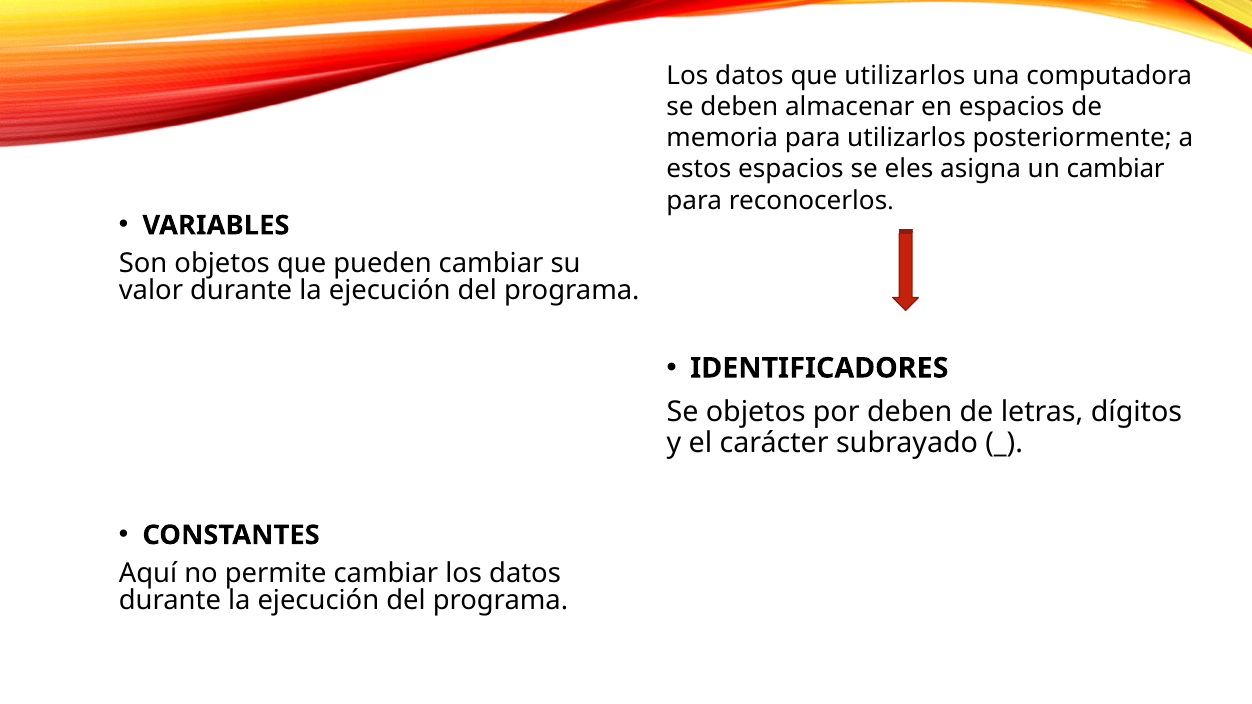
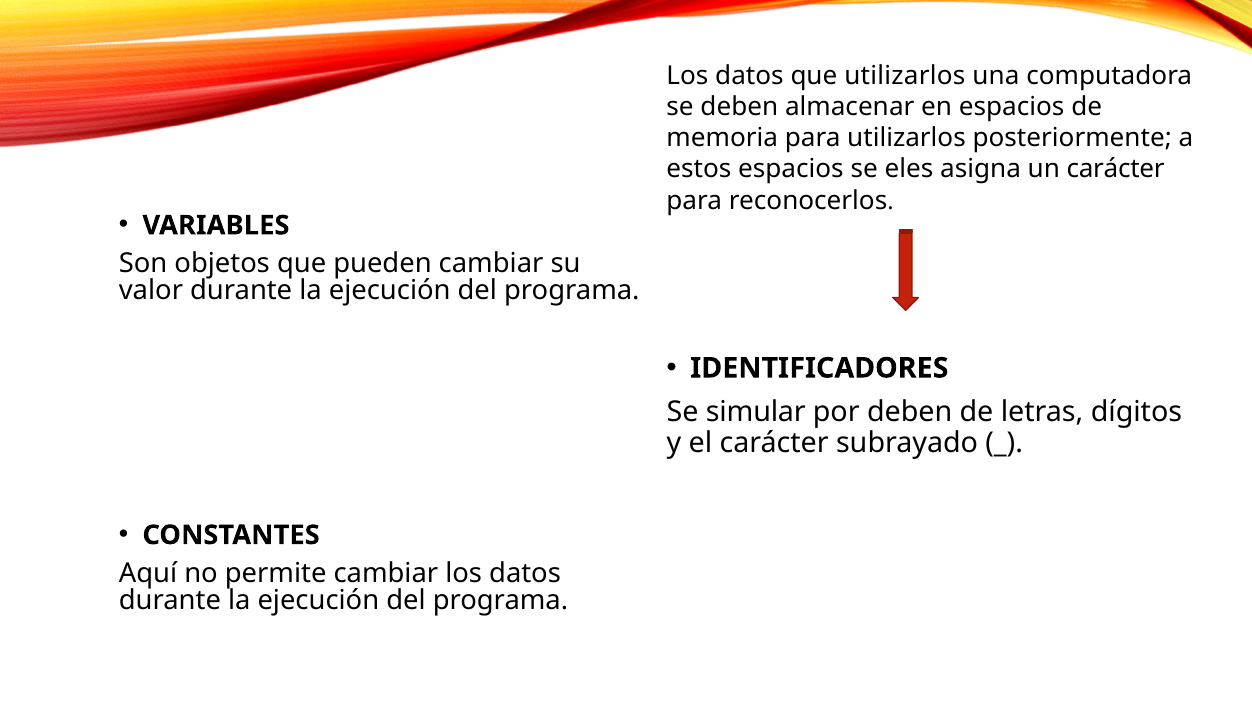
un cambiar: cambiar -> carácter (1116, 169)
Se objetos: objetos -> simular (756, 412)
